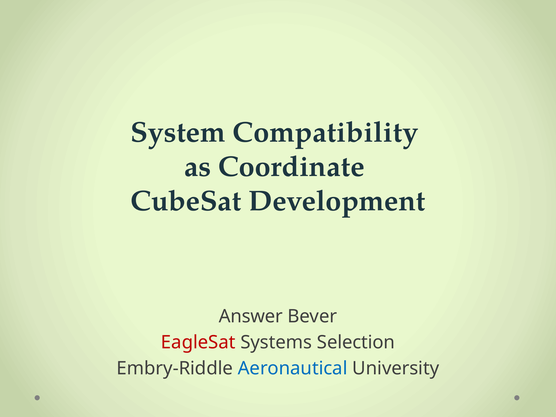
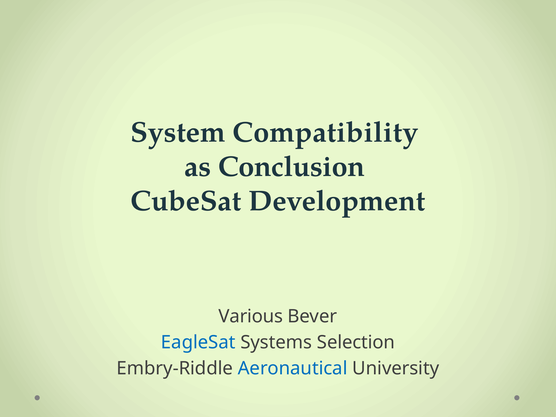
Coordinate: Coordinate -> Conclusion (292, 167)
Answer: Answer -> Various (251, 316)
EagleSat colour: red -> blue (198, 342)
